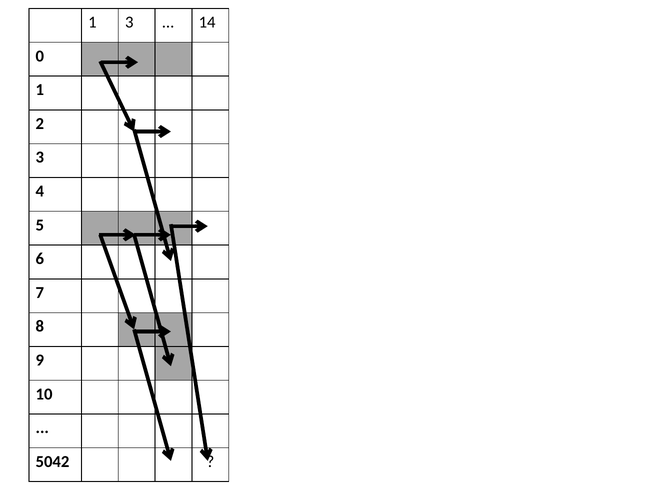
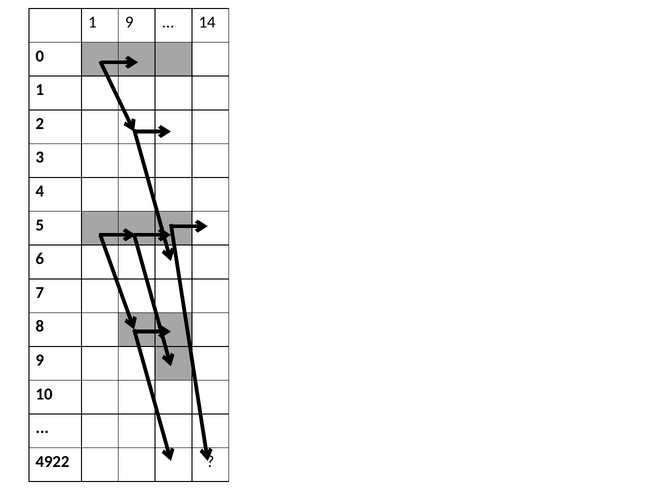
1 3: 3 -> 9 (129, 22)
5042: 5042 -> 4922 (52, 462)
